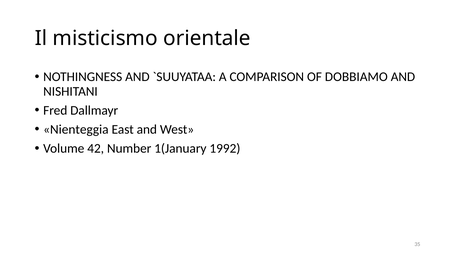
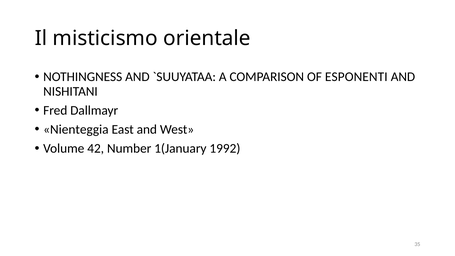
DOBBIAMO: DOBBIAMO -> ESPONENTI (356, 77)
